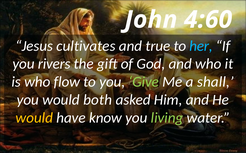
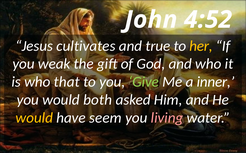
4:60: 4:60 -> 4:52 (208, 20)
her colour: light blue -> yellow (201, 46)
rivers: rivers -> weak (54, 64)
flow: flow -> that (67, 82)
shall: shall -> inner (216, 82)
know: know -> seem (105, 118)
living colour: light green -> pink (167, 118)
